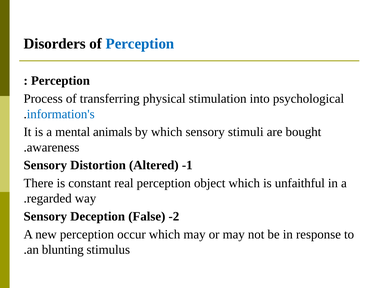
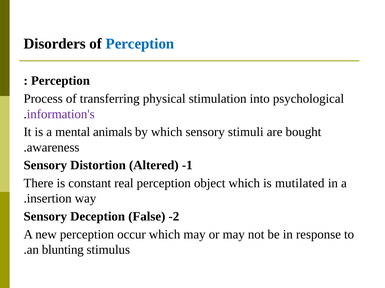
information's colour: blue -> purple (61, 114)
unfaithful: unfaithful -> mutilated (300, 184)
regarded: regarded -> insertion (49, 199)
